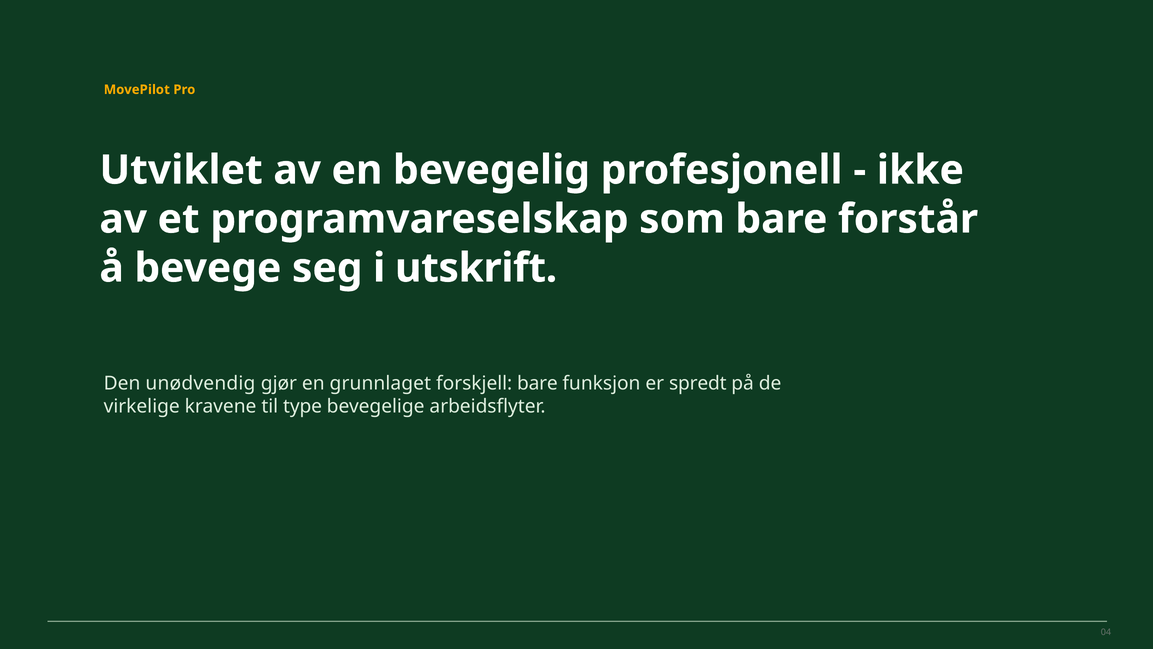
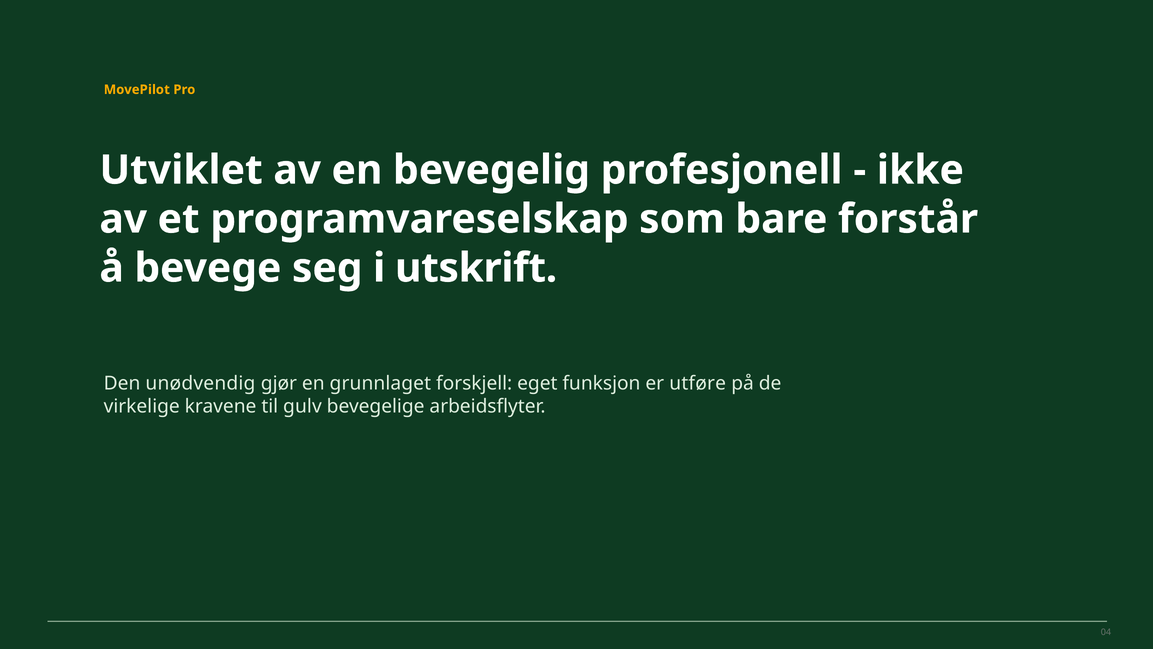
forskjell bare: bare -> eget (537, 383)
spredt: spredt -> utføre (698, 383)
type: type -> gulv (302, 406)
